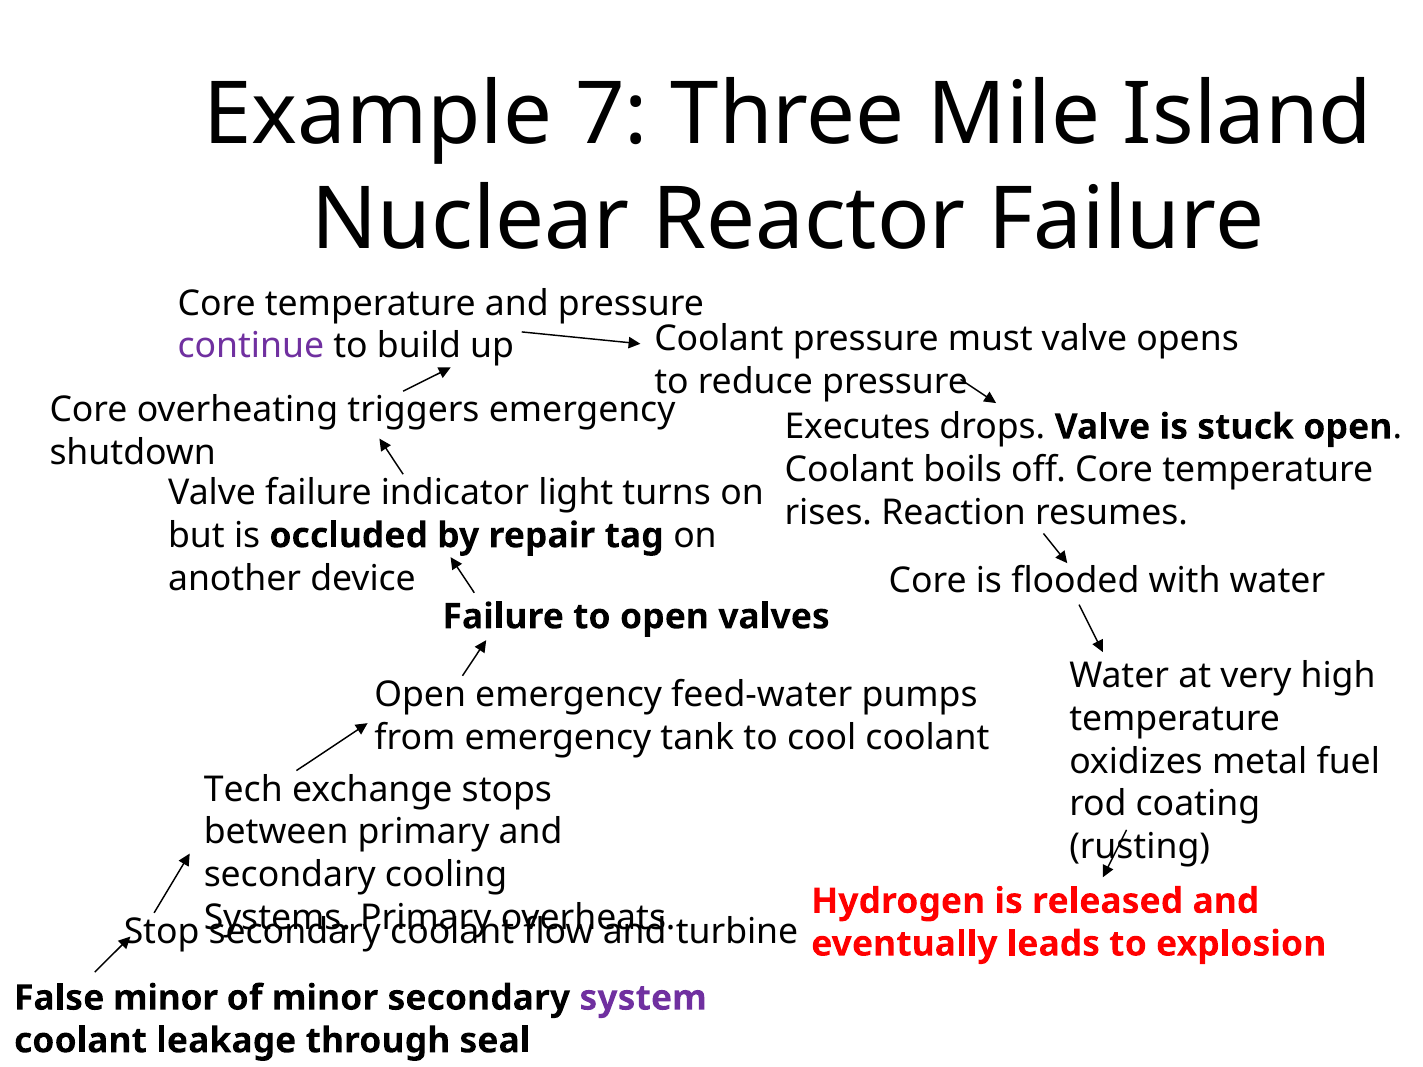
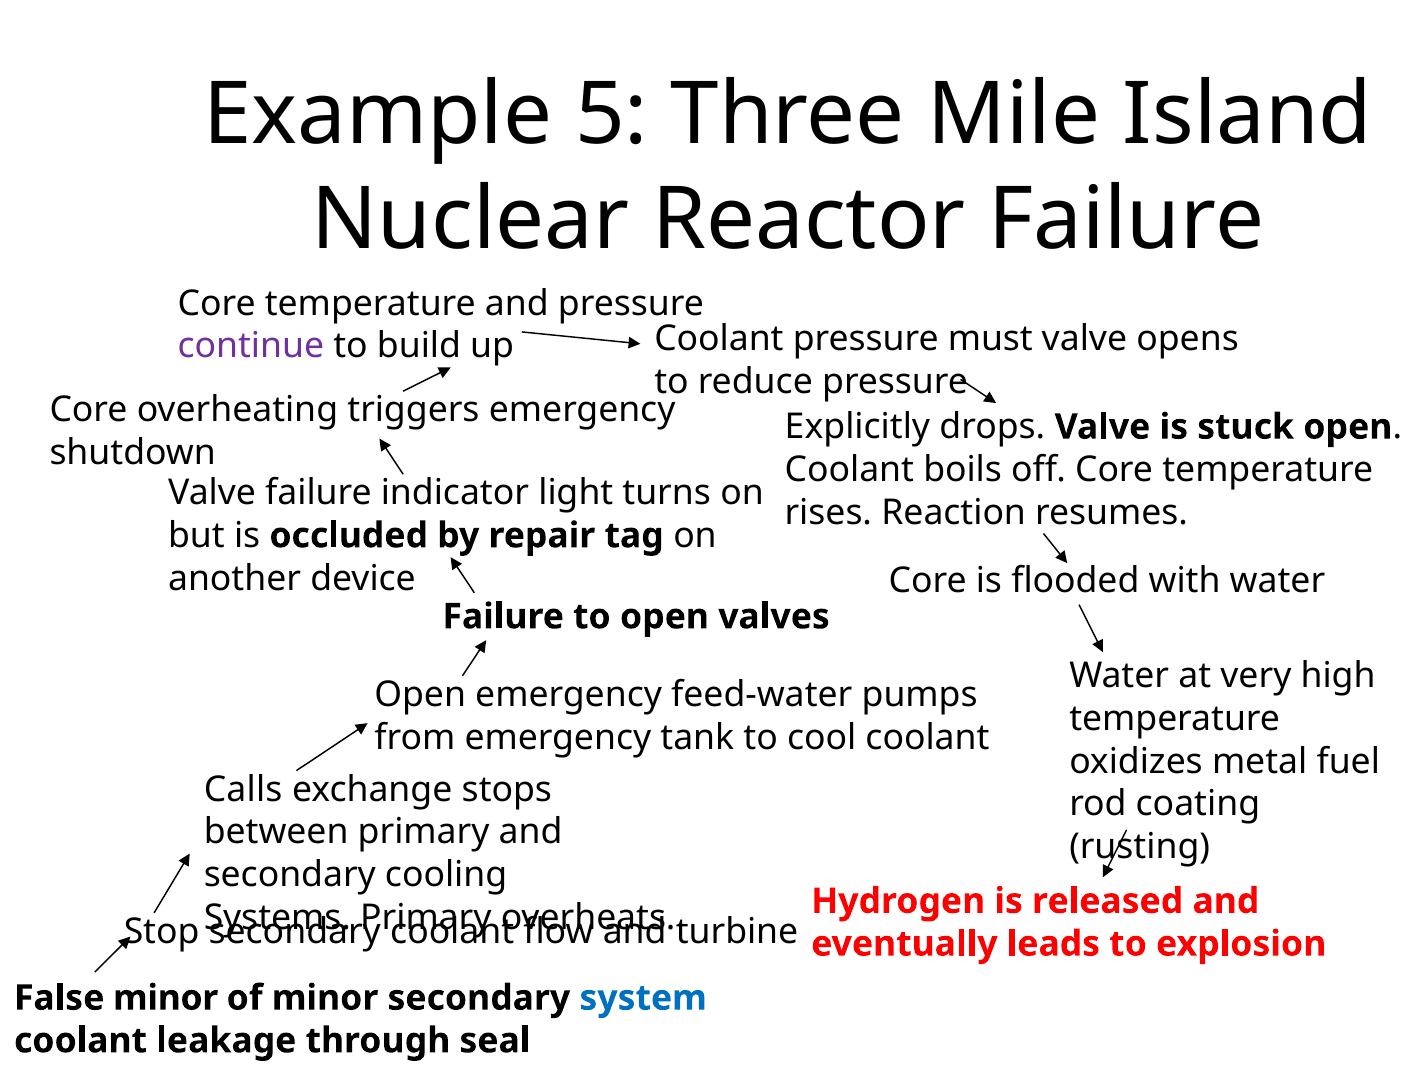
7: 7 -> 5 (612, 115)
Executes: Executes -> Explicitly (857, 427)
Tech: Tech -> Calls (243, 790)
system colour: purple -> blue (643, 998)
